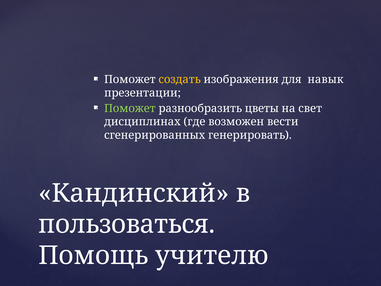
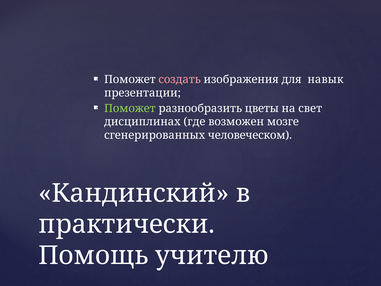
создать colour: yellow -> pink (180, 79)
вести: вести -> мозге (283, 122)
генерировать: генерировать -> человеческом (250, 135)
пользоваться: пользоваться -> практически (127, 224)
